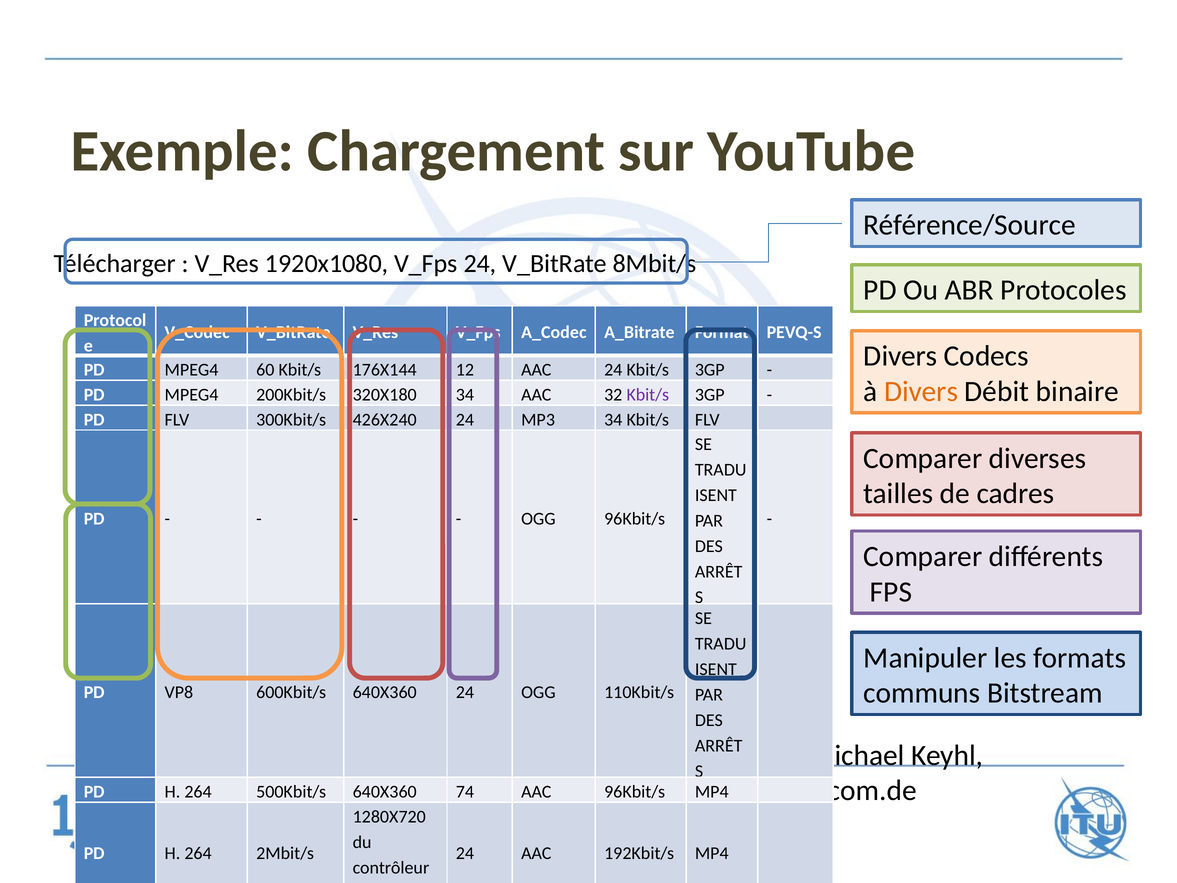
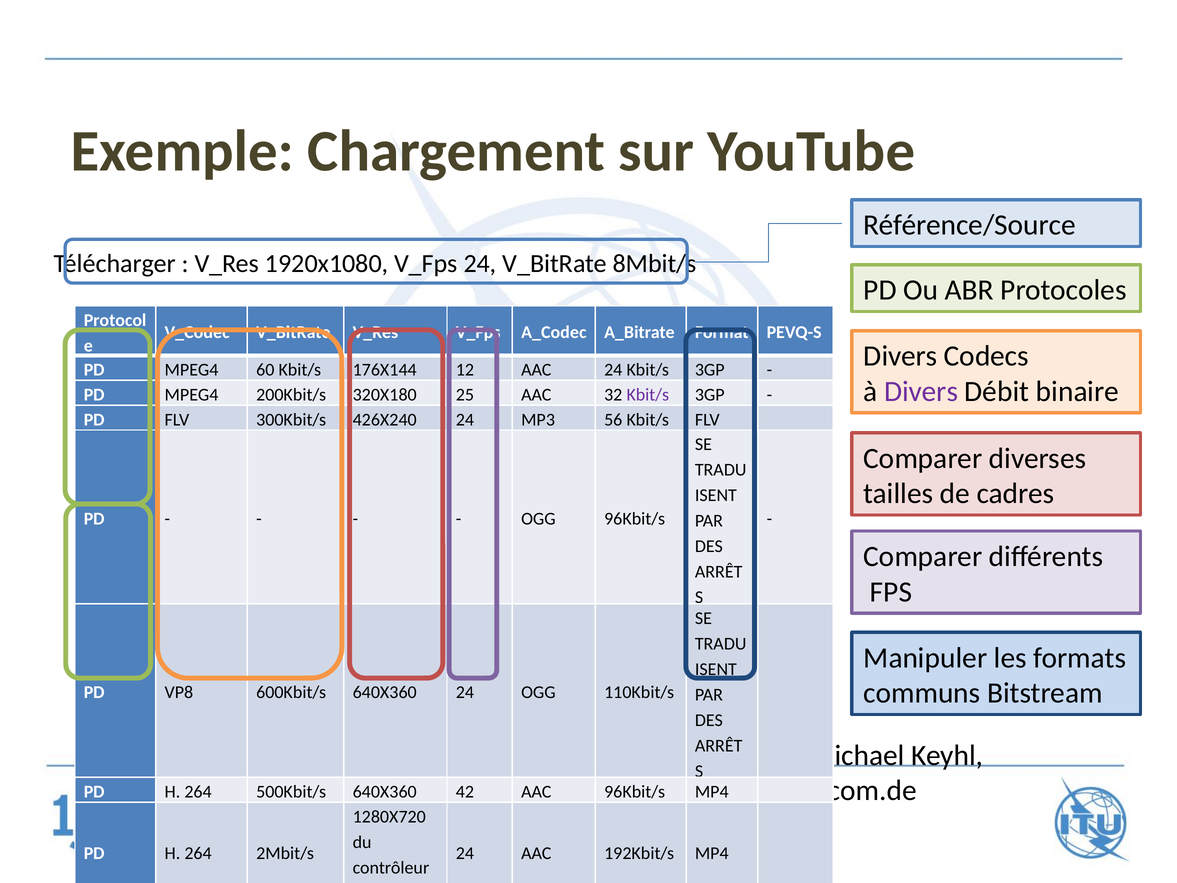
Divers colour: orange -> purple (921, 391)
320X180 34: 34 -> 25 (465, 395)
MP3 34: 34 -> 56 (613, 420)
74: 74 -> 42 (465, 792)
